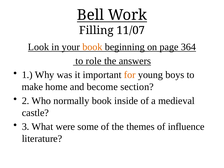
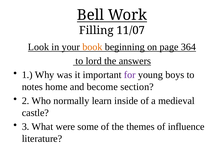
role: role -> lord (94, 61)
for colour: orange -> purple (130, 75)
make: make -> notes (32, 87)
normally book: book -> learn (102, 101)
